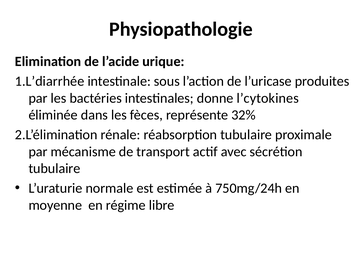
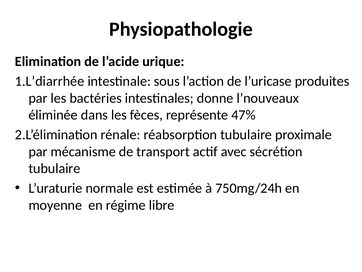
l’cytokines: l’cytokines -> l’nouveaux (268, 98)
32%: 32% -> 47% (243, 115)
